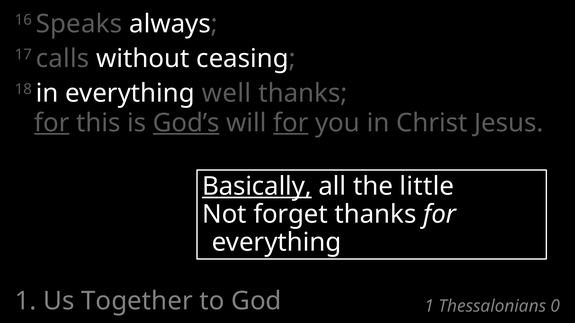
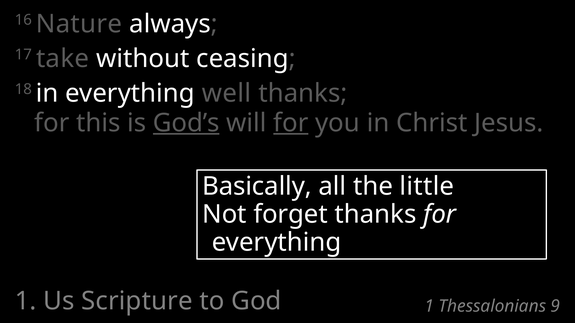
Speaks: Speaks -> Nature (79, 24)
calls: calls -> take (63, 59)
for underline: present -> none (52, 123)
Basically underline: present -> none (257, 187)
Together: Together -> Scripture (137, 301)
0: 0 -> 9 (555, 307)
